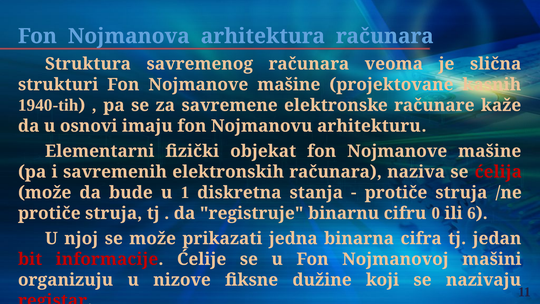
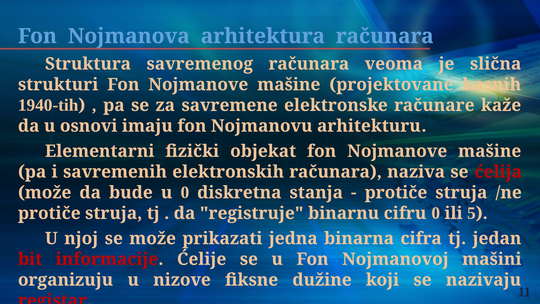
u 1: 1 -> 0 (185, 192)
6: 6 -> 5 (471, 213)
